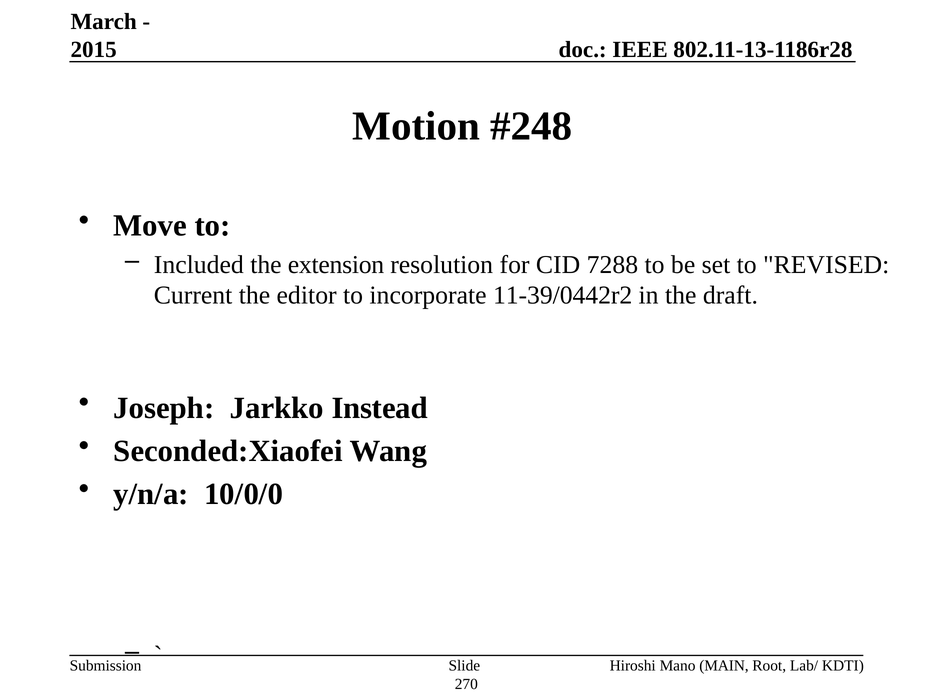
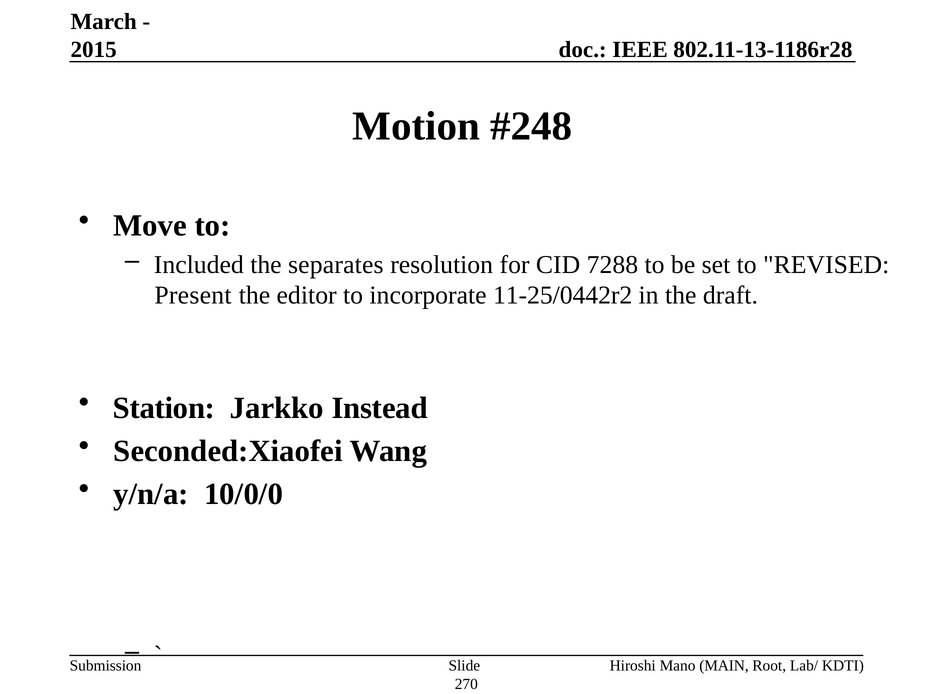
extension: extension -> separates (336, 264)
Current: Current -> Present (193, 295)
11-39/0442r2: 11-39/0442r2 -> 11-25/0442r2 (563, 295)
Joseph: Joseph -> Station (164, 408)
